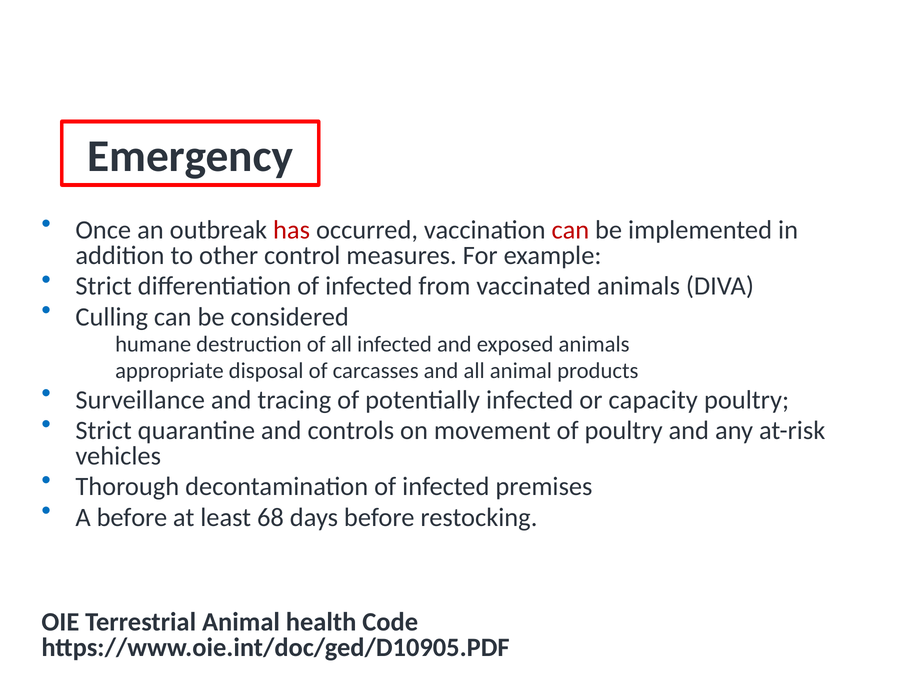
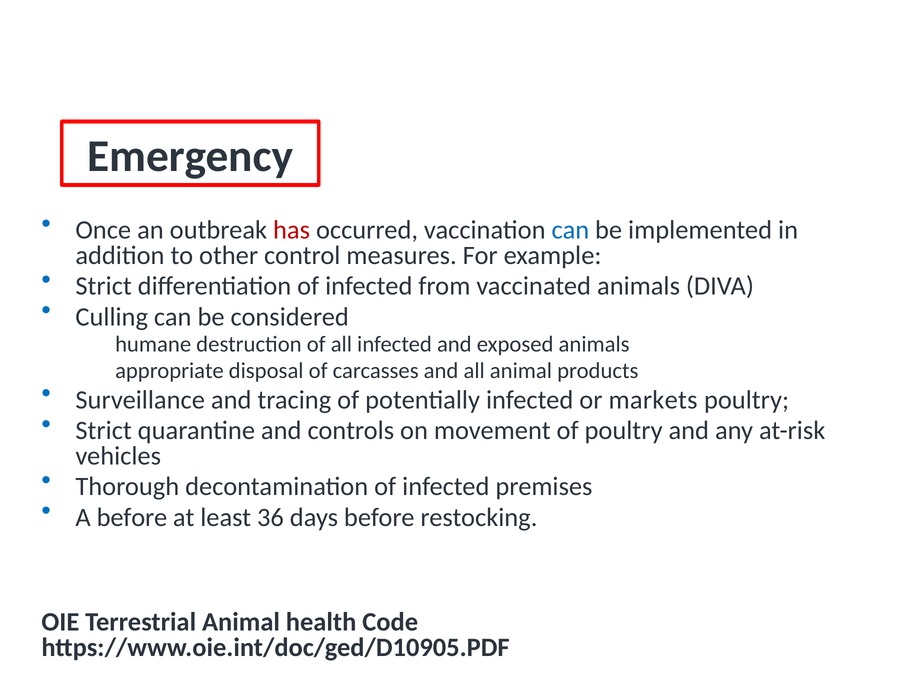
can colour: red -> blue (570, 230)
capacity: capacity -> markets (653, 400)
68: 68 -> 36 (270, 517)
